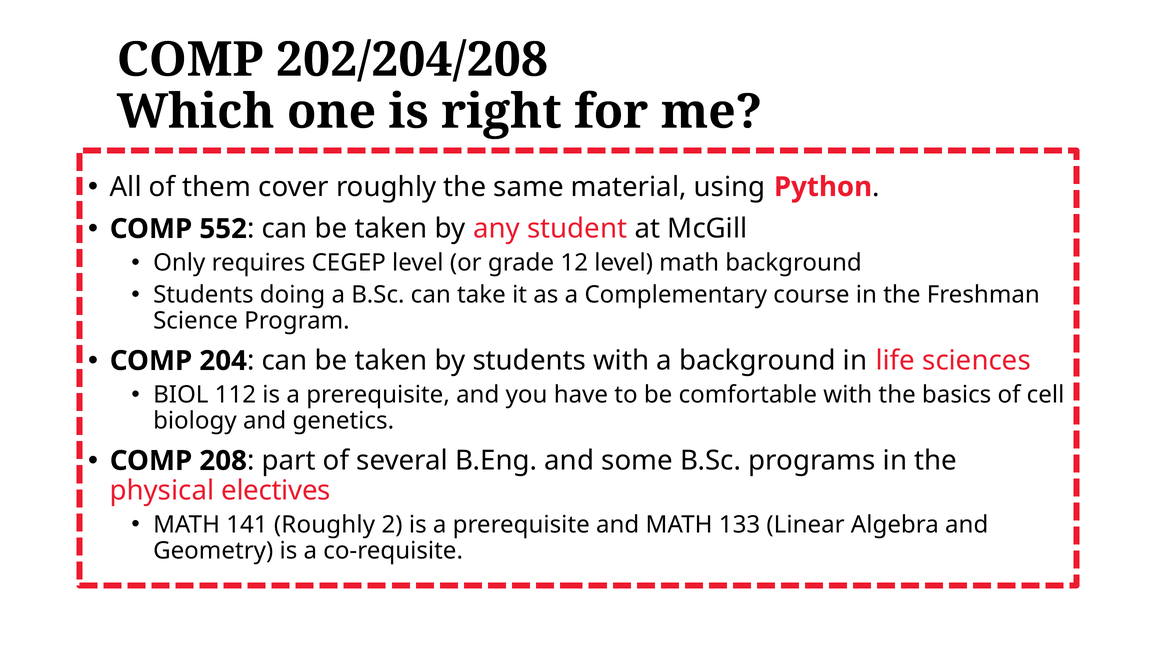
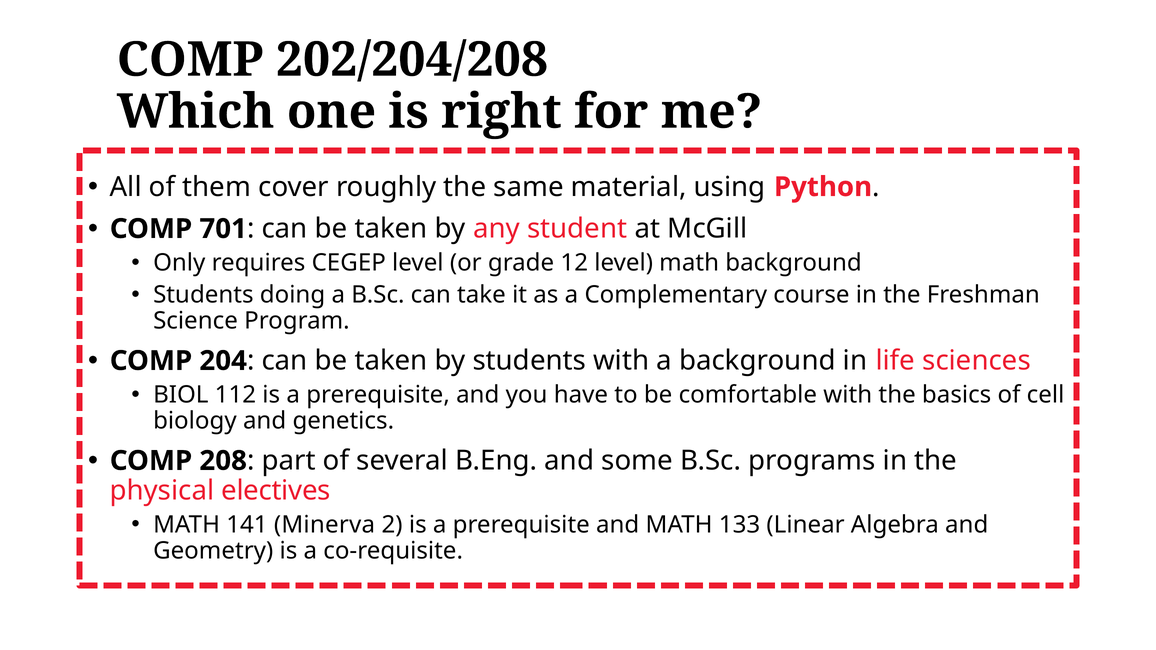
552: 552 -> 701 (223, 229)
141 Roughly: Roughly -> Minerva (325, 525)
